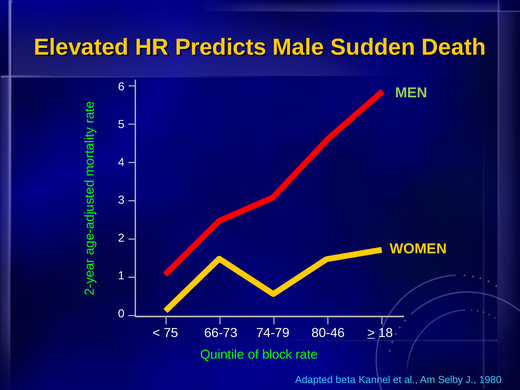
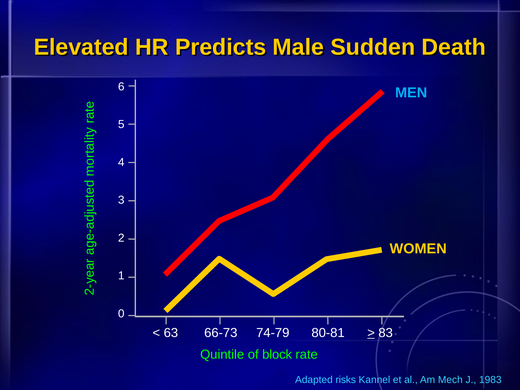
MEN colour: light green -> light blue (411, 93)
75: 75 -> 63 (171, 333)
80-46: 80-46 -> 80-81 (328, 333)
18: 18 -> 83 (386, 333)
beta: beta -> risks (346, 380)
Selby: Selby -> Mech (450, 380)
1980: 1980 -> 1983 (490, 380)
